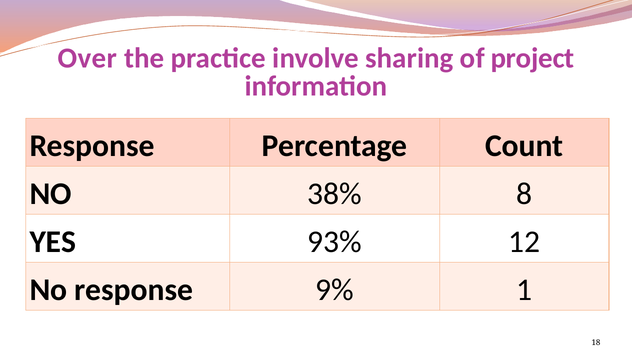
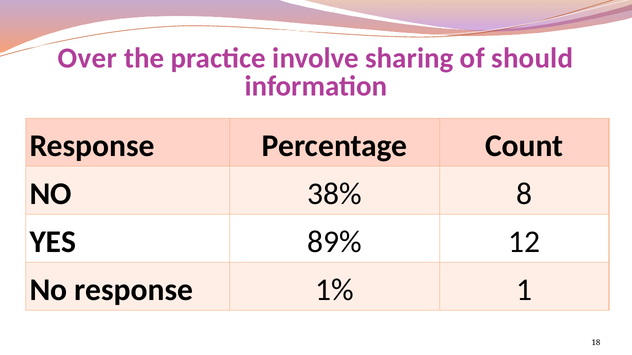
project: project -> should (532, 58)
93%: 93% -> 89% (335, 242)
9%: 9% -> 1% (335, 290)
